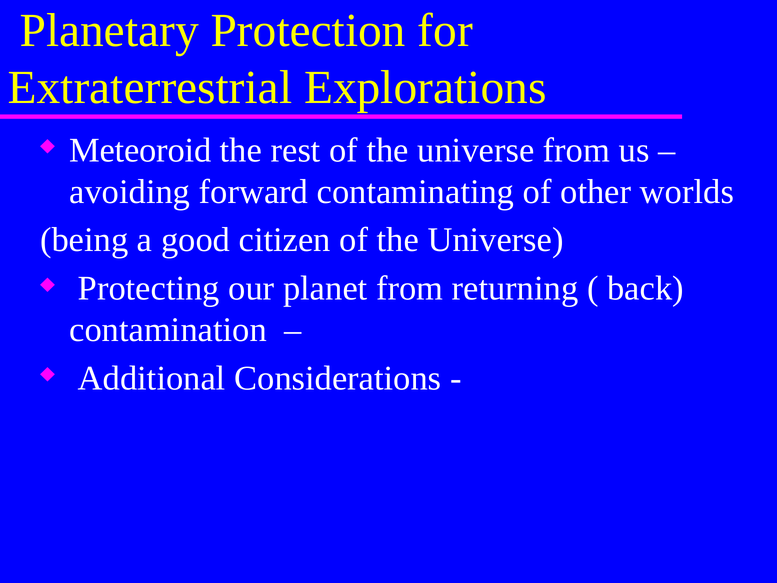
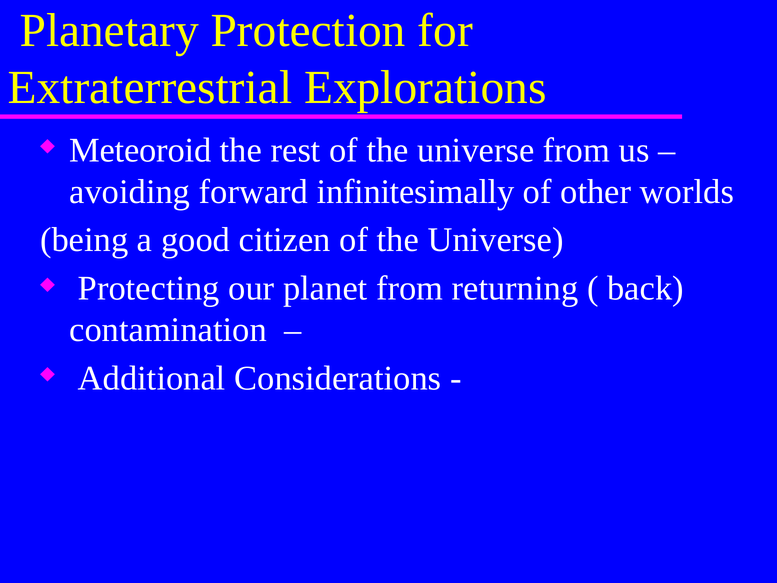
contaminating: contaminating -> infinitesimally (416, 192)
